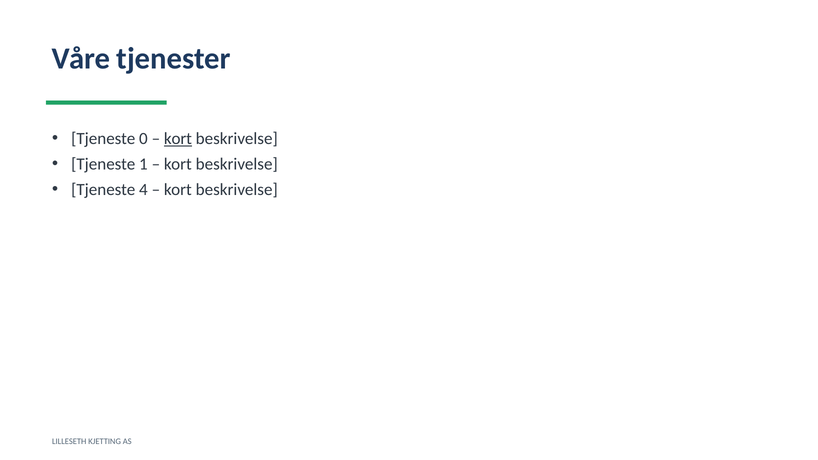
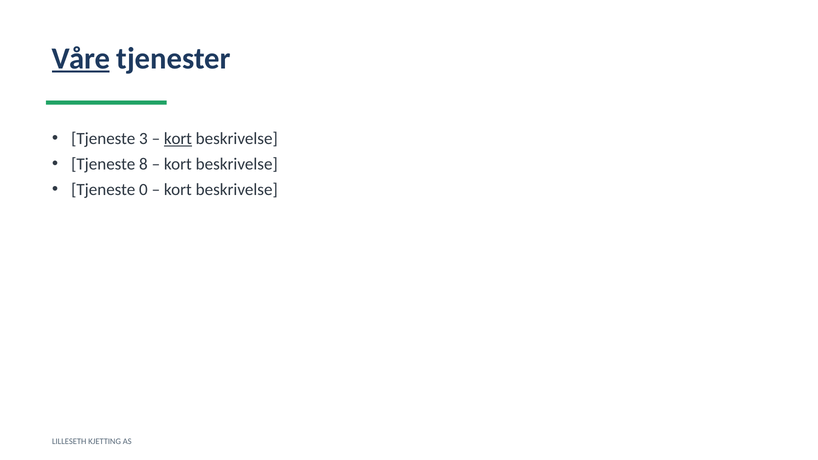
Våre underline: none -> present (81, 58)
0: 0 -> 3 (143, 139)
1: 1 -> 8 (143, 164)
4: 4 -> 0 (143, 190)
